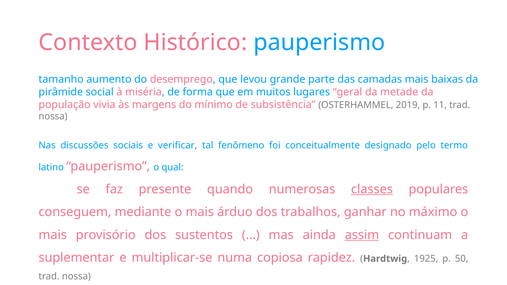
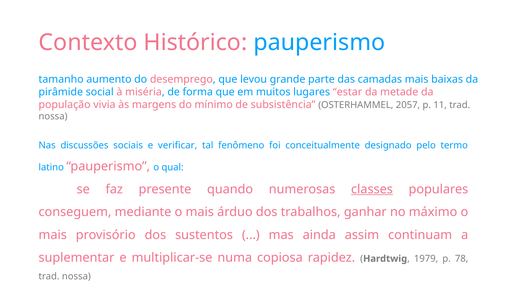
geral: geral -> estar (348, 92)
2019: 2019 -> 2057 (408, 105)
assim underline: present -> none (362, 235)
1925: 1925 -> 1979 (426, 259)
50: 50 -> 78 (462, 259)
